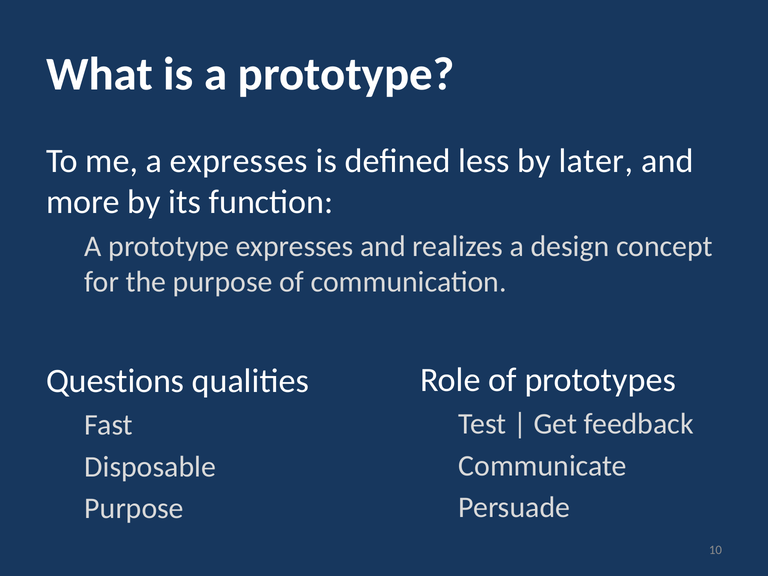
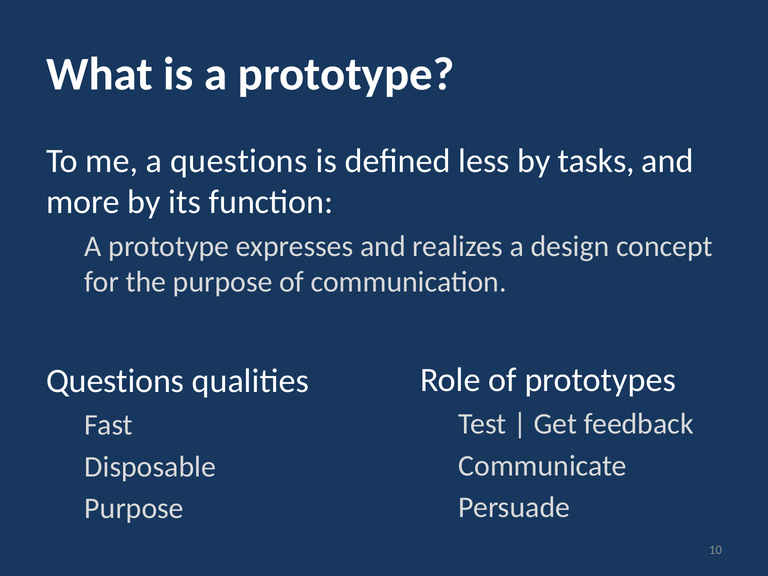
a expresses: expresses -> questions (239, 161)
later: later -> tasks (596, 161)
